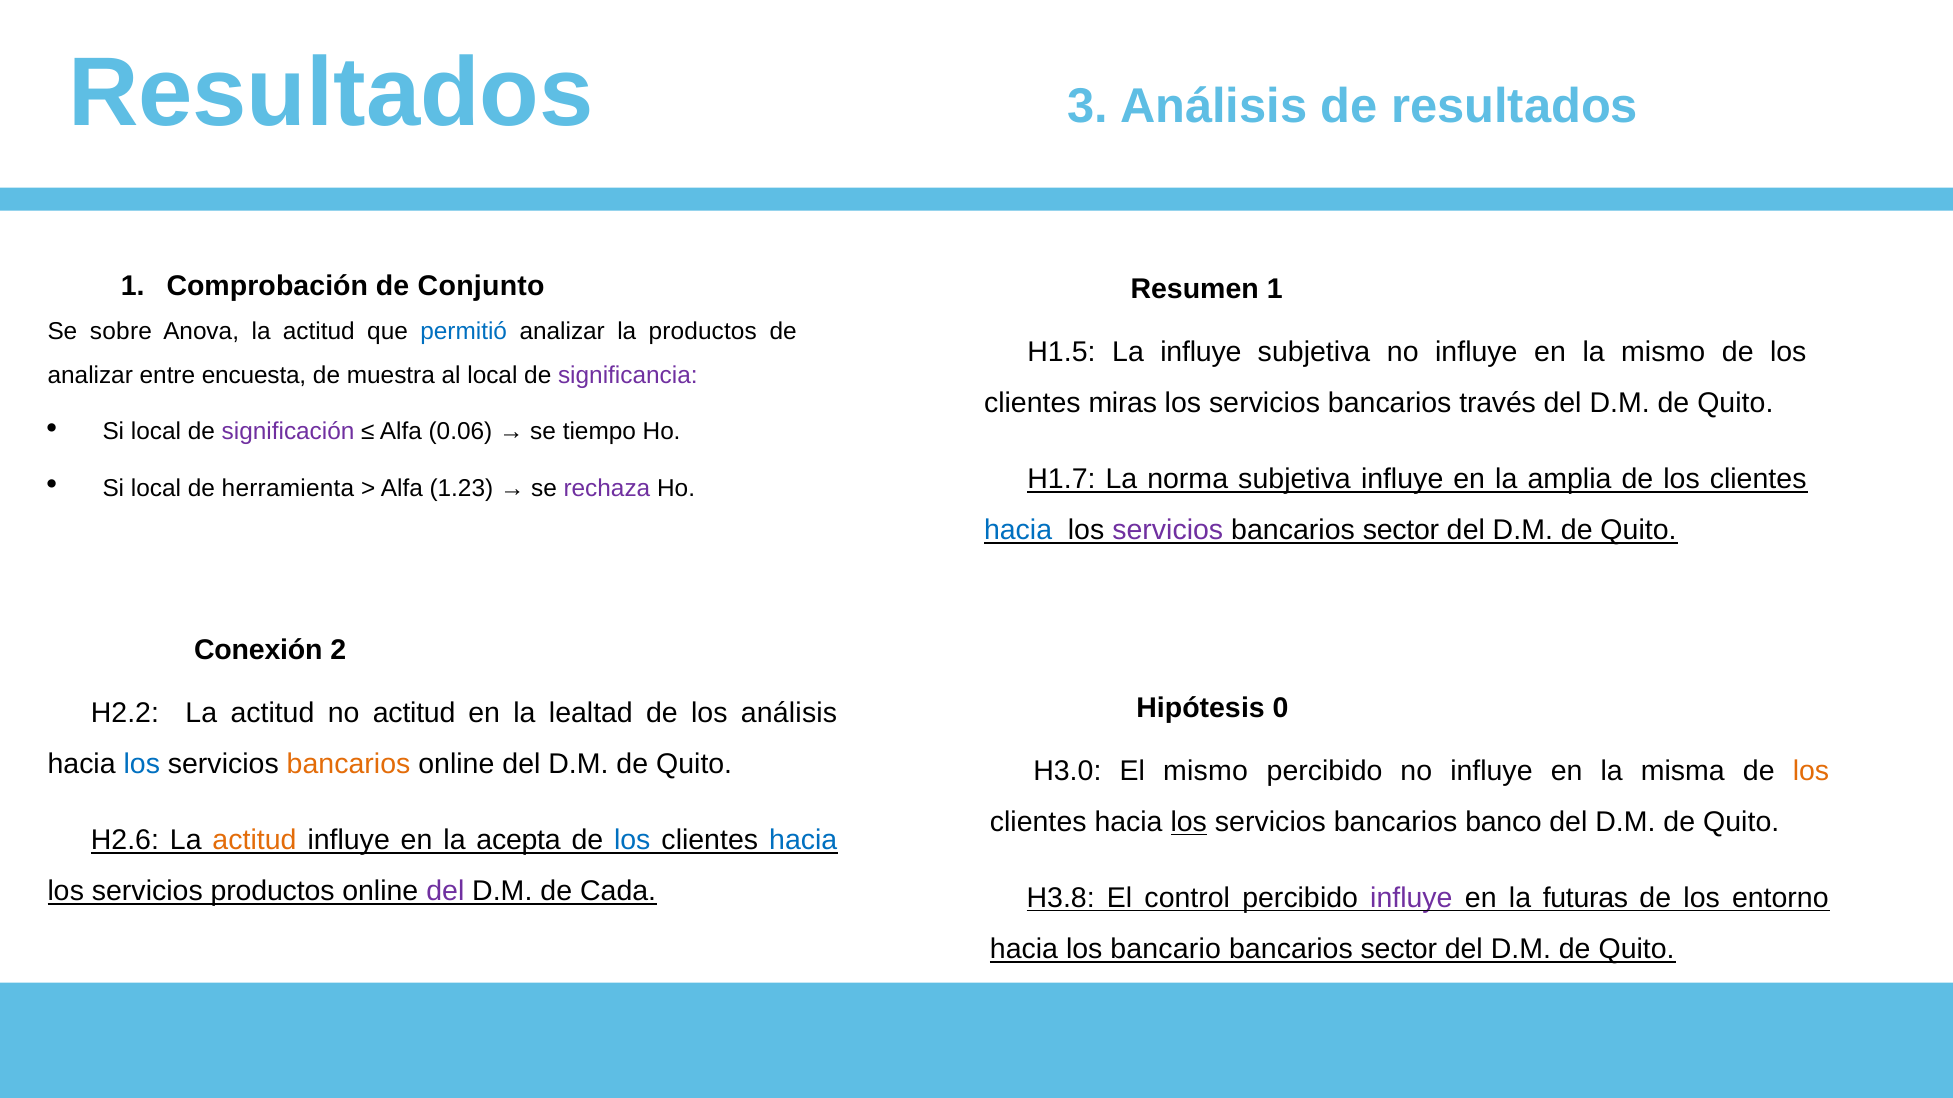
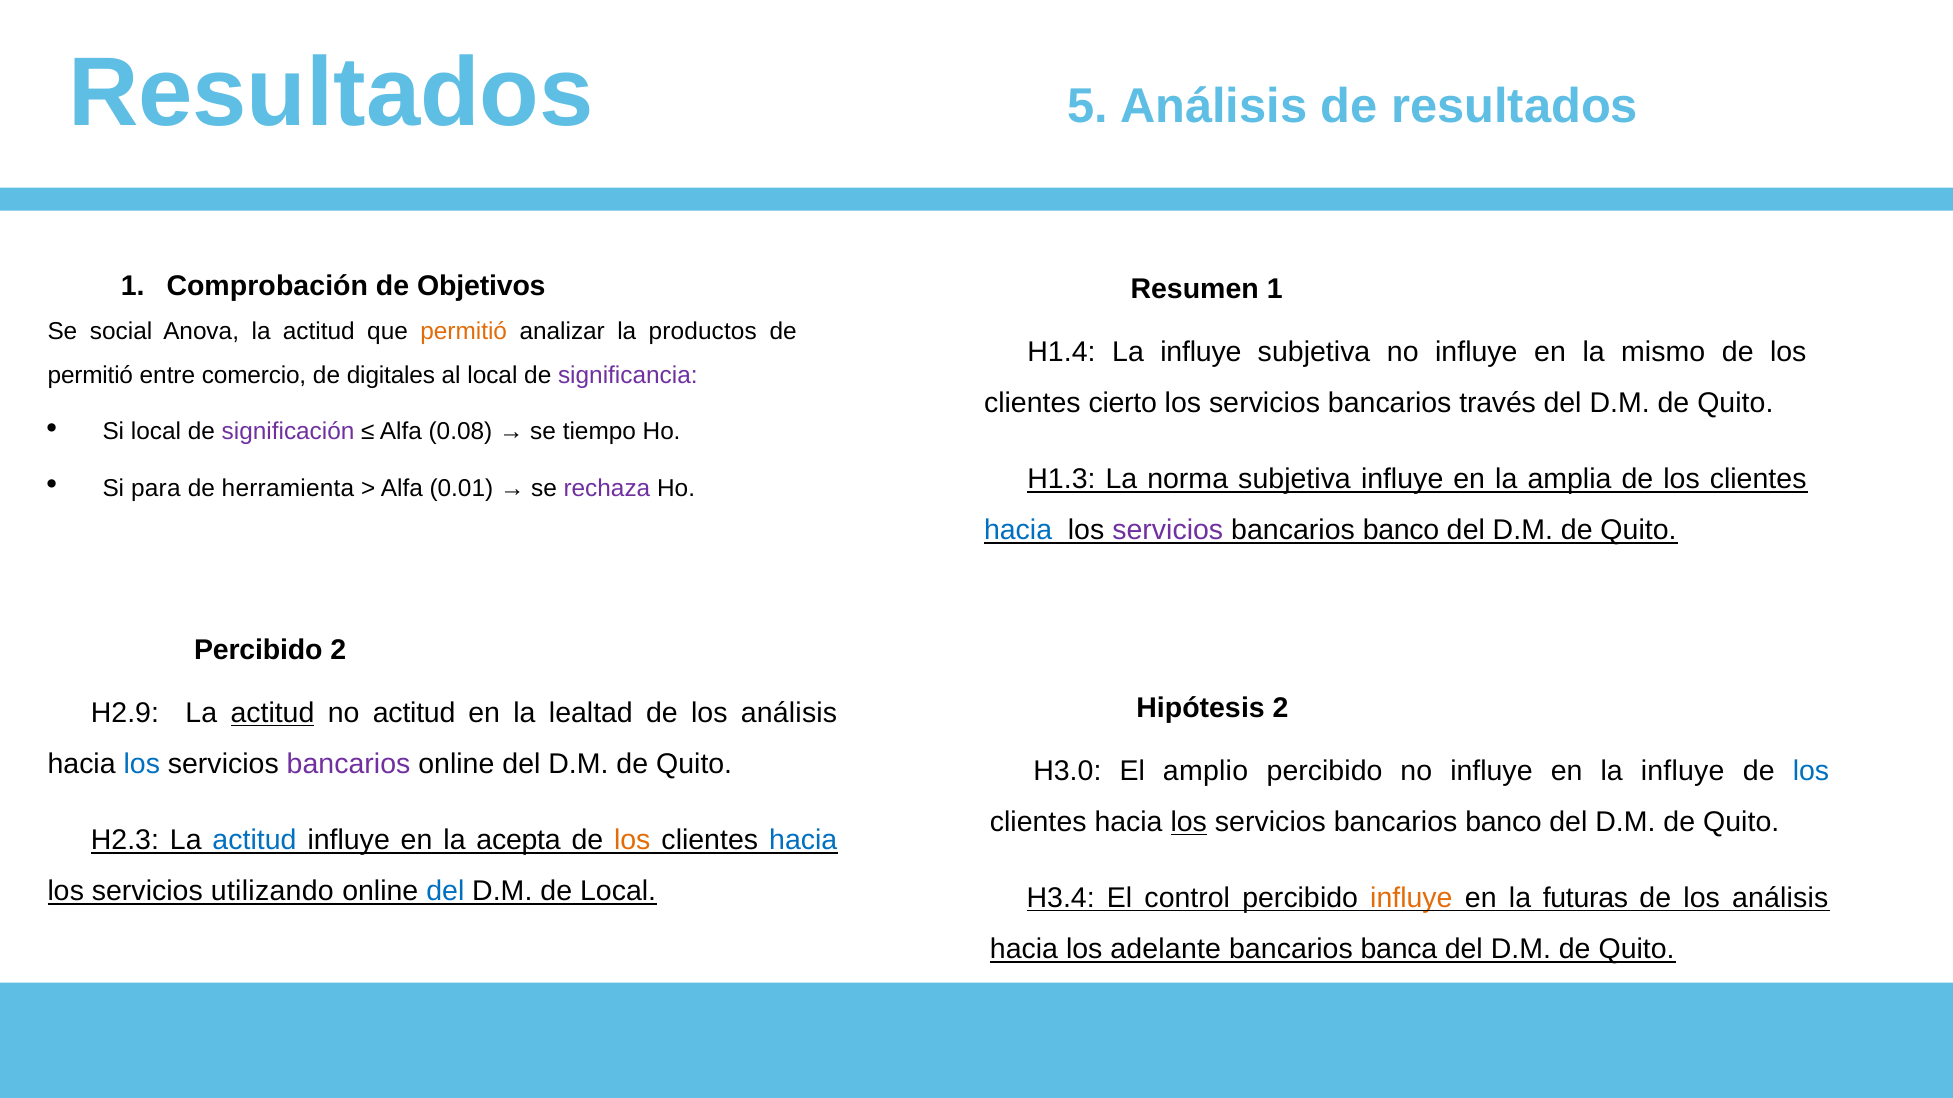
3: 3 -> 5 (1088, 107)
Conjunto: Conjunto -> Objetivos (481, 286)
sobre: sobre -> social (121, 332)
permitió colour: blue -> orange (464, 332)
H1.5: H1.5 -> H1.4 (1061, 352)
analizar: analizar -> permitió (90, 376)
encuesta: encuesta -> comercio (254, 376)
muestra: muestra -> digitales (391, 376)
miras: miras -> cierto (1123, 404)
0.06: 0.06 -> 0.08 (460, 432)
H1.7: H1.7 -> H1.3 (1061, 479)
local: local -> para (156, 488)
1.23: 1.23 -> 0.01 (461, 488)
sector: sector -> banco (1401, 531)
Conexión: Conexión -> Percibido (258, 650)
Hipótesis 0: 0 -> 2 (1281, 708)
H2.2: H2.2 -> H2.9 (125, 714)
actitud underline: none -> present (272, 714)
bancarios colour: orange -> purple (349, 765)
El mismo: mismo -> amplio (1206, 771)
en la misma: misma -> influye (1683, 771)
los colour: orange -> blue (1811, 771)
H2.6: H2.6 -> H2.3 (125, 841)
actitud colour: orange -> blue (254, 841)
los colour: blue -> orange (632, 841)
servicios productos: productos -> utilizando (272, 892)
del colour: purple -> blue (445, 892)
de Cada: Cada -> Local (618, 892)
H3.8: H3.8 -> H3.4 (1061, 898)
influye colour: purple -> orange (1411, 898)
entorno: entorno -> análisis (1780, 898)
bancario: bancario -> adelante (1166, 950)
sector: sector -> banca (1399, 950)
